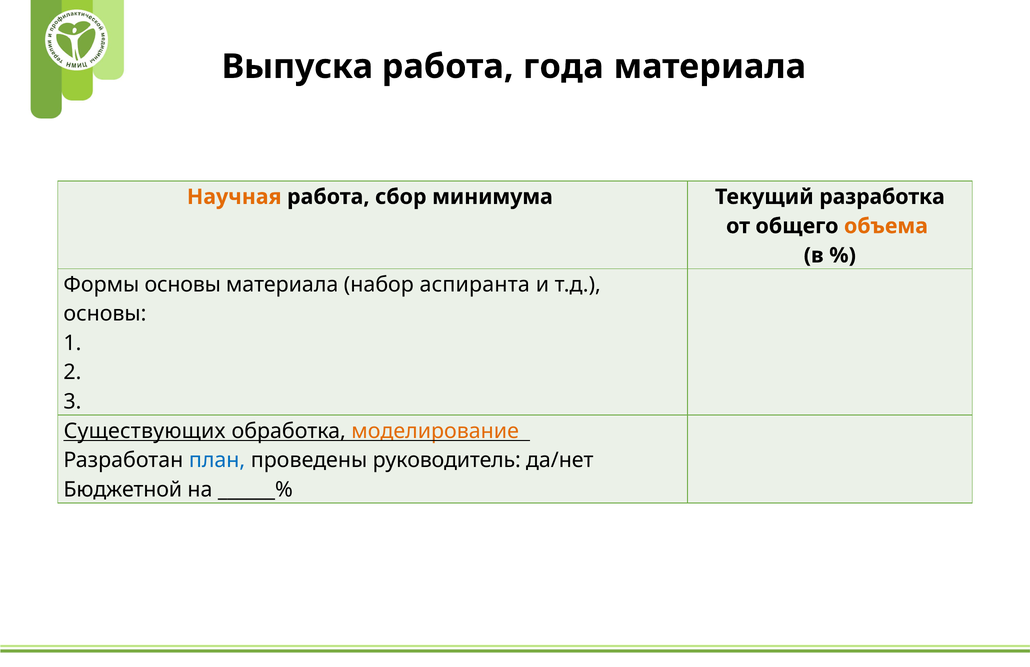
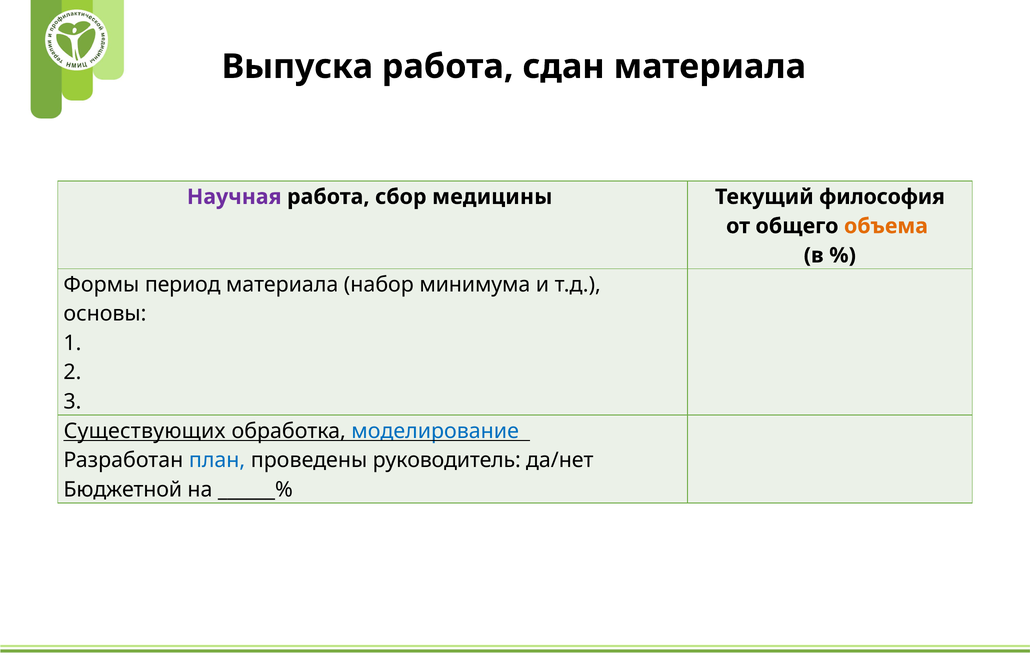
года: года -> сдан (564, 67)
Научная colour: orange -> purple (234, 197)
минимума: минимума -> медицины (492, 197)
разработка: разработка -> философия (882, 197)
Формы основы: основы -> период (183, 284)
аспиранта: аспиранта -> минимума (475, 284)
моделирование colour: orange -> blue (435, 431)
